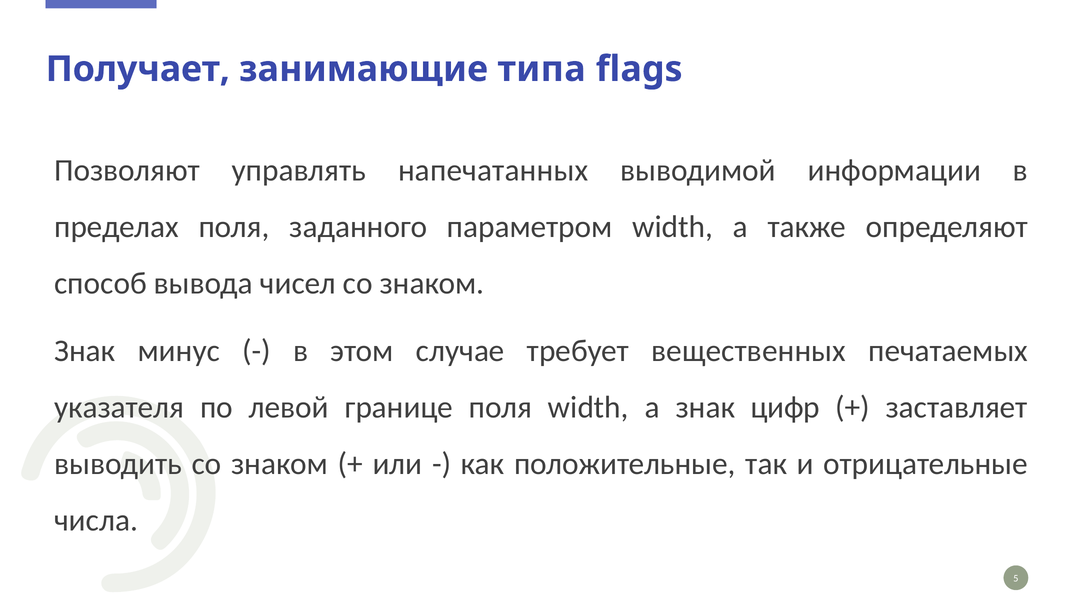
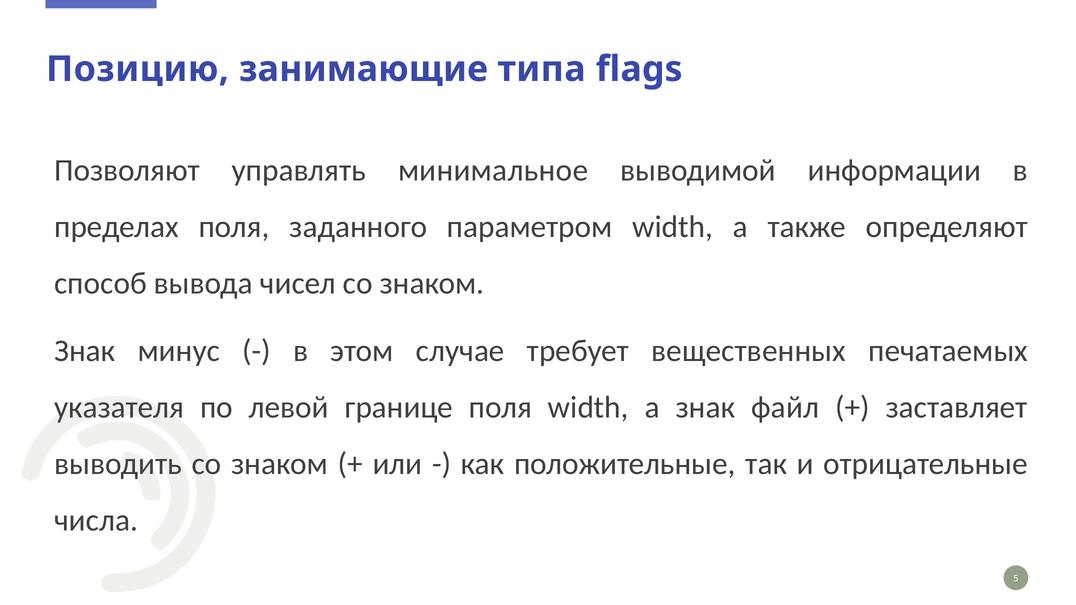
Получает: Получает -> Позицию (137, 69)
напечатанных: напечатанных -> минимальное (493, 170)
цифр: цифр -> файл (785, 408)
